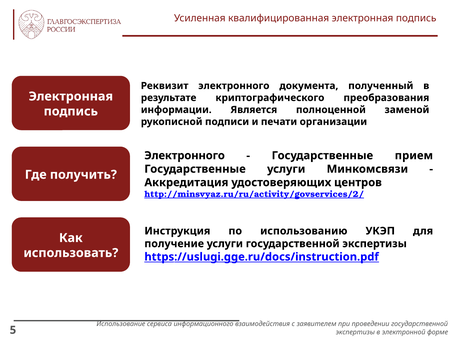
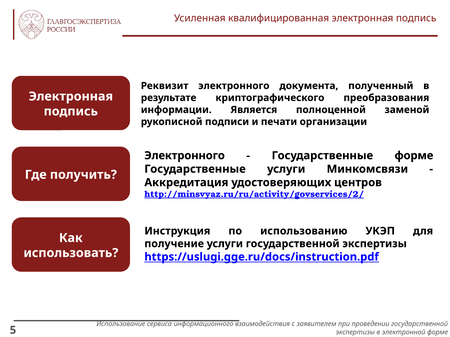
Государственные прием: прием -> форме (414, 156)
